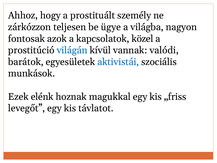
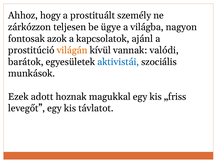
közel: közel -> ajánl (142, 39)
világán colour: blue -> orange (72, 50)
elénk: elénk -> adott (42, 97)
